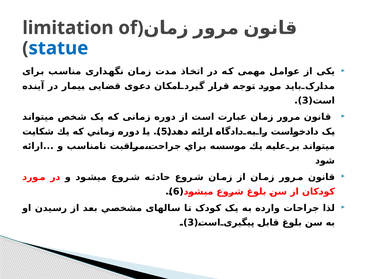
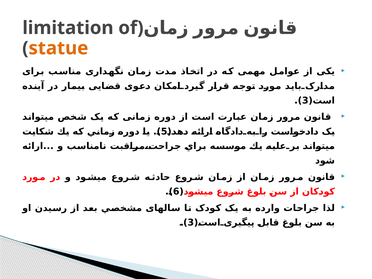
statue colour: blue -> orange (58, 48)
